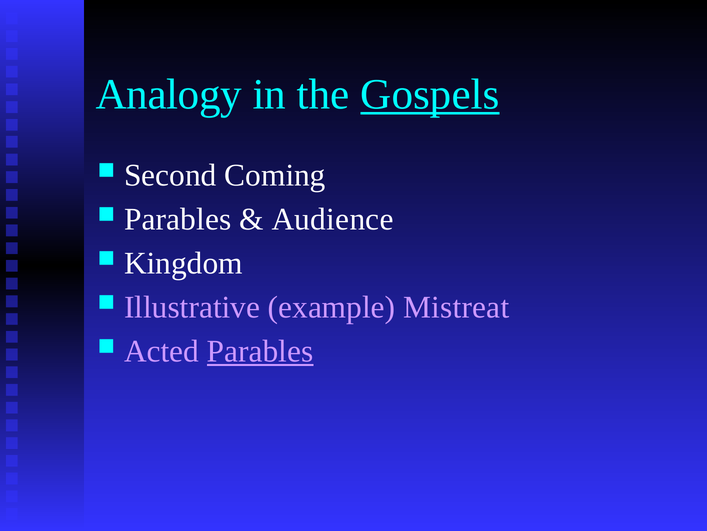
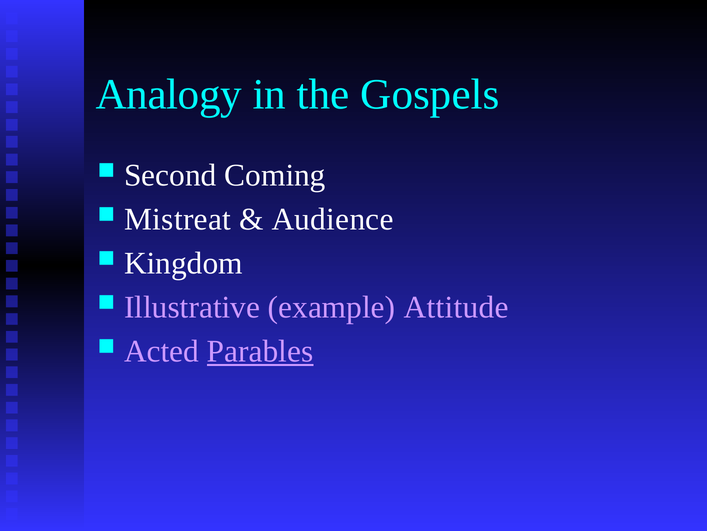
Gospels underline: present -> none (430, 94)
Parables: Parables -> Mistreat (178, 219)
Mistreat: Mistreat -> Attitude (456, 307)
